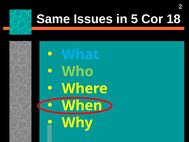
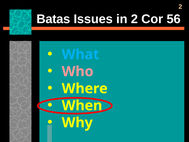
Same: Same -> Batas (53, 19)
in 5: 5 -> 2 (134, 19)
18: 18 -> 56 (174, 19)
Who colour: light green -> pink (78, 71)
